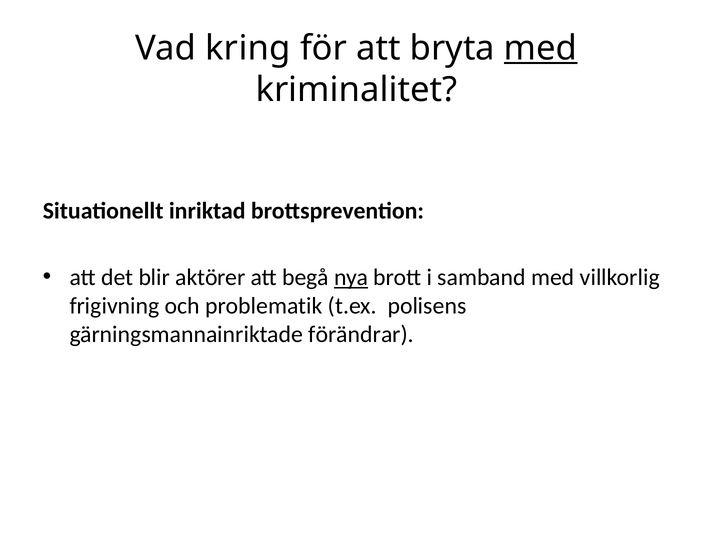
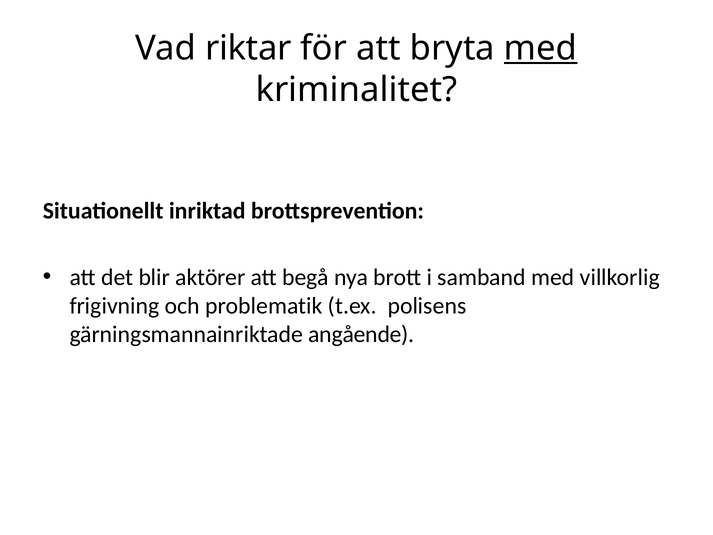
kring: kring -> riktar (248, 48)
nya underline: present -> none (351, 277)
förändrar: förändrar -> angående (361, 334)
